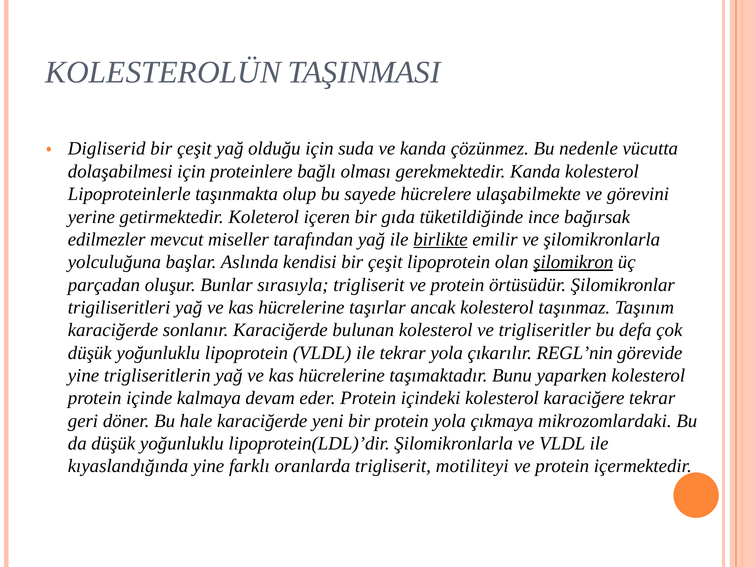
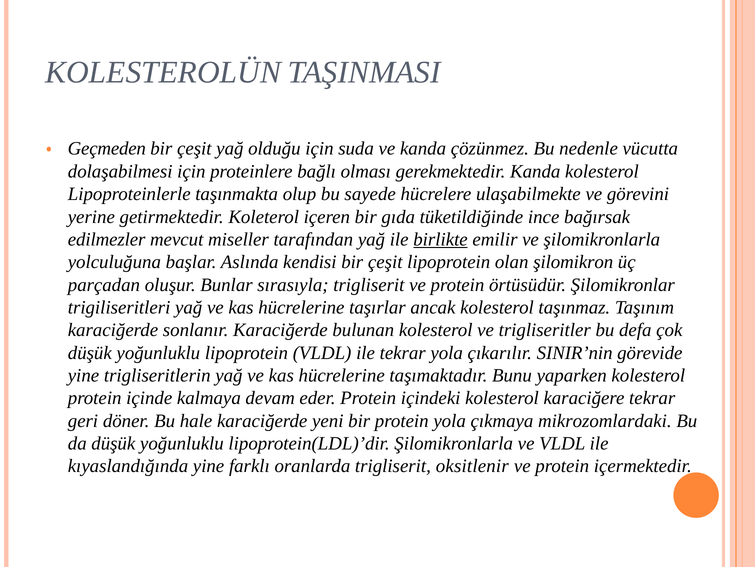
Digliserid: Digliserid -> Geçmeden (107, 149)
şilomikron underline: present -> none (573, 262)
REGL’nin: REGL’nin -> SINIR’nin (575, 352)
motiliteyi: motiliteyi -> oksitlenir (472, 466)
